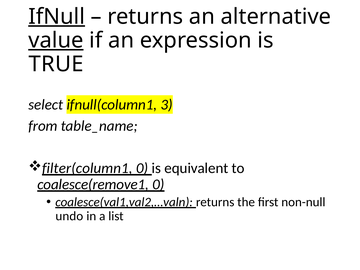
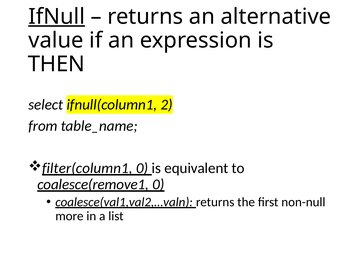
value underline: present -> none (56, 40)
TRUE: TRUE -> THEN (56, 64)
3: 3 -> 2 (167, 105)
undo: undo -> more (69, 216)
